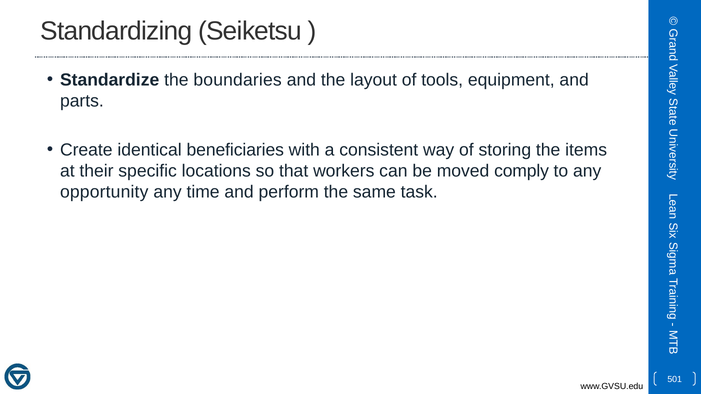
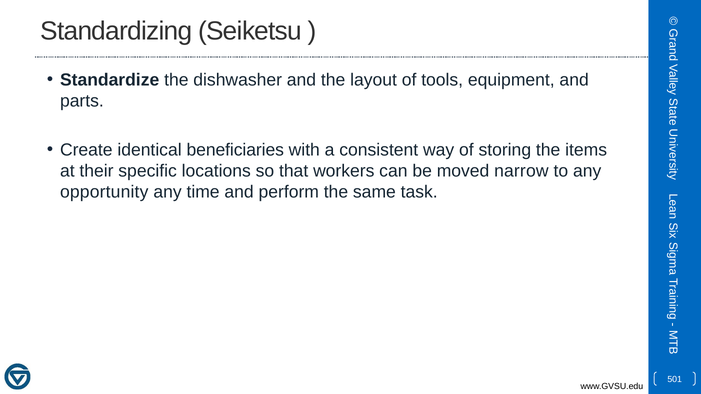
boundaries: boundaries -> dishwasher (238, 80)
comply: comply -> narrow (521, 171)
